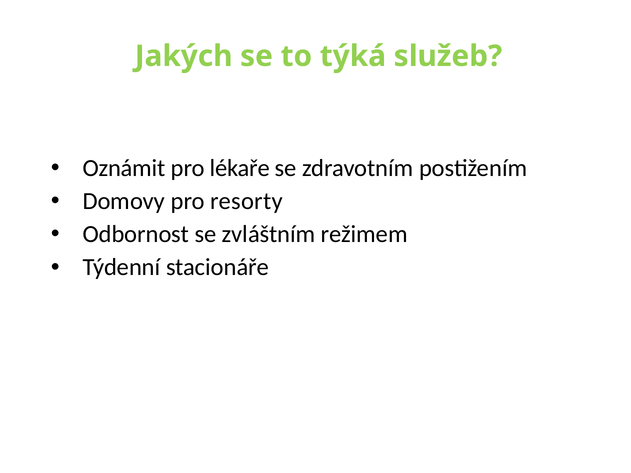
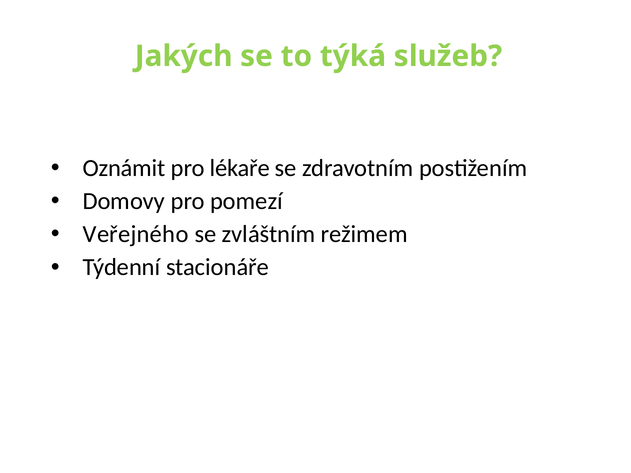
resorty: resorty -> pomezí (247, 201)
Odbornost: Odbornost -> Veřejného (136, 234)
